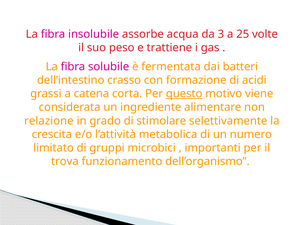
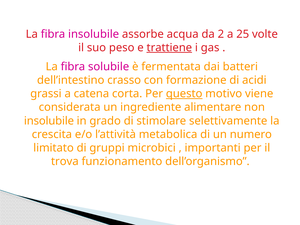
3: 3 -> 2 (221, 34)
trattiene underline: none -> present (169, 48)
relazione: relazione -> insolubile (49, 121)
